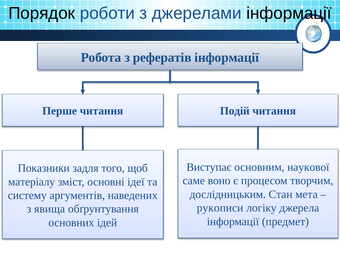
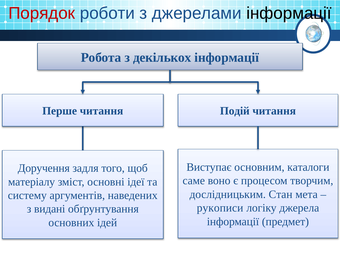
Порядок colour: black -> red (42, 13)
рефератів: рефератів -> декількох (162, 57)
наукової: наукової -> каталоги (308, 167)
Показники: Показники -> Доручення (44, 168)
явища: явища -> видані (50, 209)
